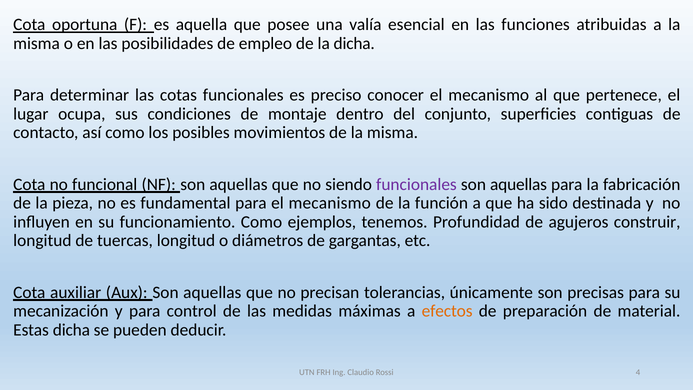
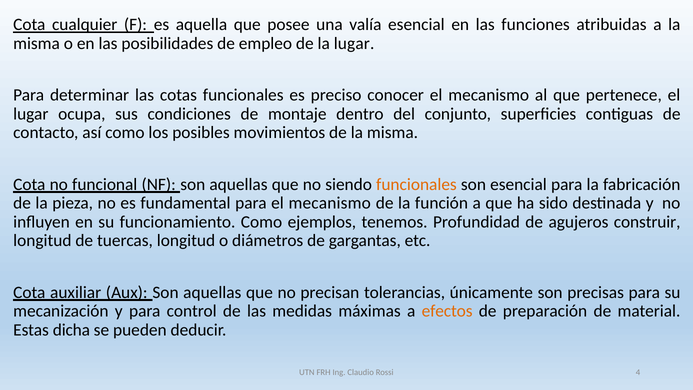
oportuna: oportuna -> cualquier (85, 25)
la dicha: dicha -> lugar (354, 43)
funcionales colour: purple -> orange (416, 184)
aquellas: aquellas -> esencial (518, 184)
